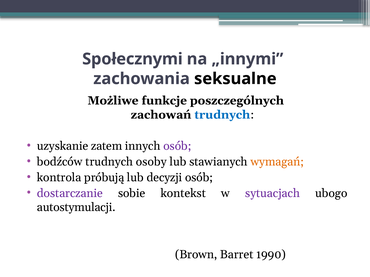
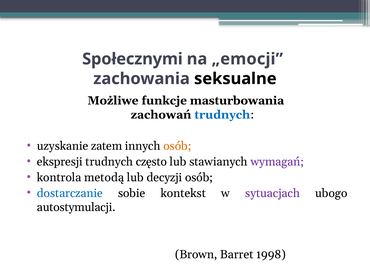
„innymi: „innymi -> „emocji (247, 59)
poszczególnych: poszczególnych -> masturbowania (237, 101)
osób colour: purple -> orange (177, 146)
bodźców: bodźców -> ekspresji (60, 162)
osoby: osoby -> często (151, 162)
wymagań colour: orange -> purple (277, 162)
próbują: próbują -> metodą (104, 178)
dostarczanie colour: purple -> blue (70, 194)
1990: 1990 -> 1998 (271, 255)
